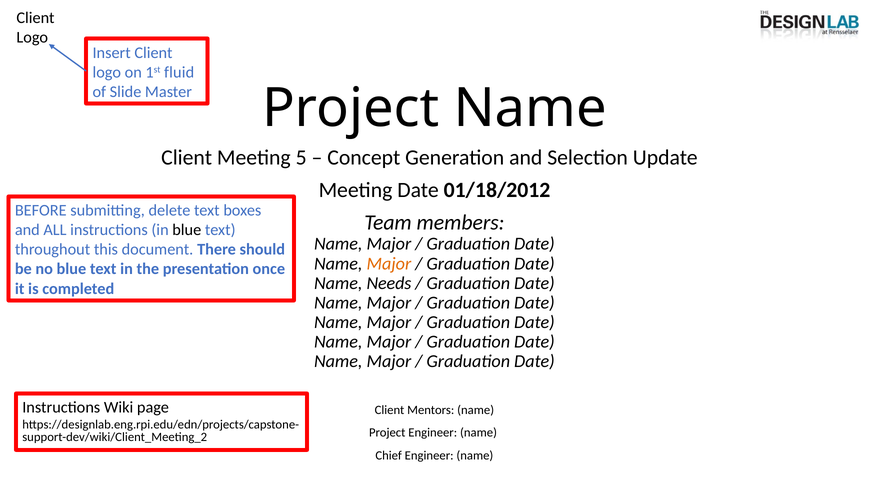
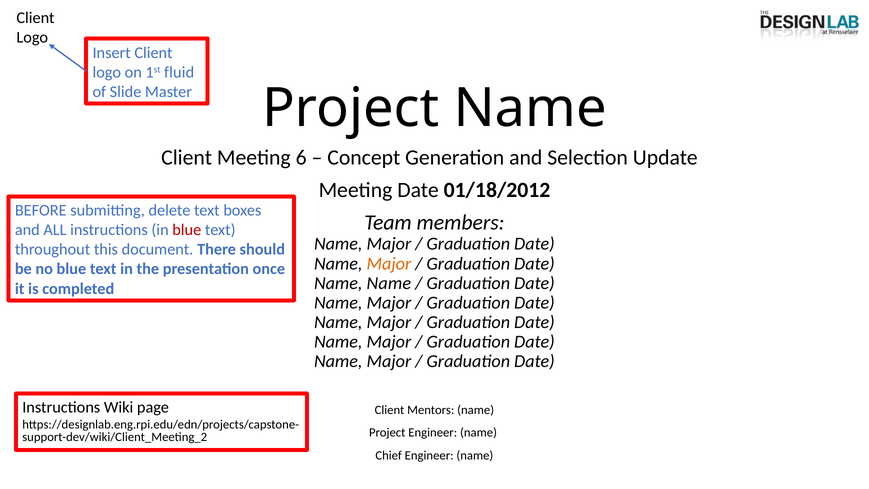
5: 5 -> 6 (301, 157)
blue colour: black -> red (187, 230)
Name Needs: Needs -> Name (389, 283)
